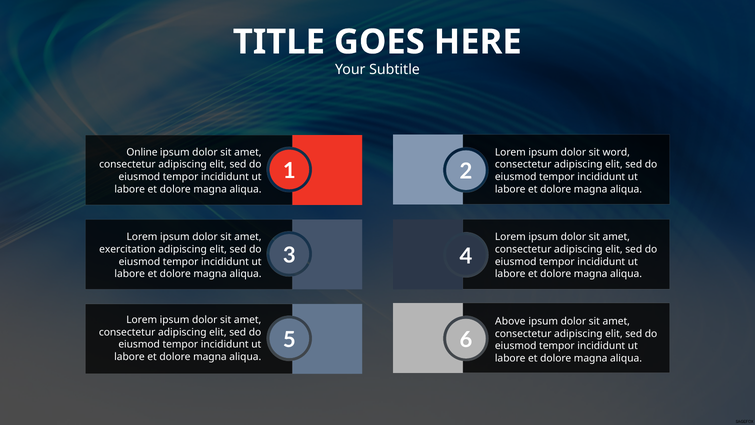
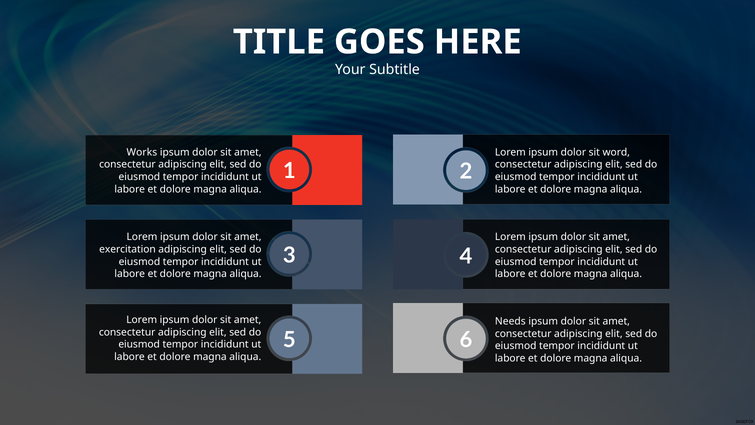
Online: Online -> Works (142, 152)
Above: Above -> Needs (510, 321)
